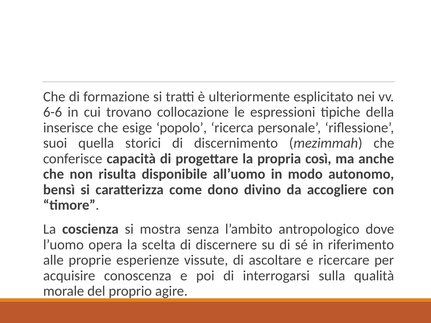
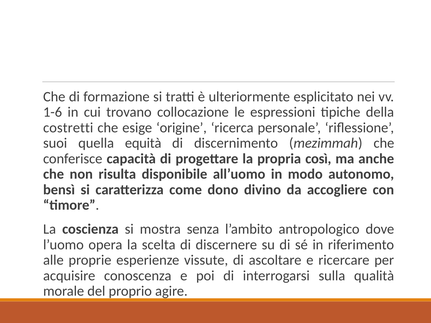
6-6: 6-6 -> 1-6 (53, 112)
inserisce: inserisce -> costretti (68, 128)
popolo: popolo -> origine (182, 128)
storici: storici -> equità (143, 143)
